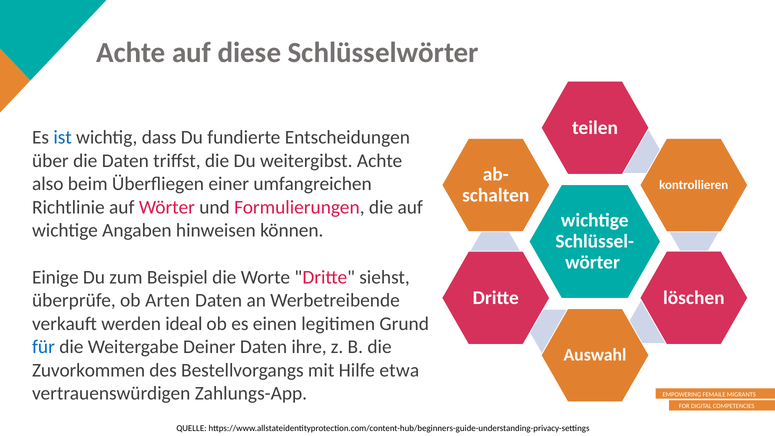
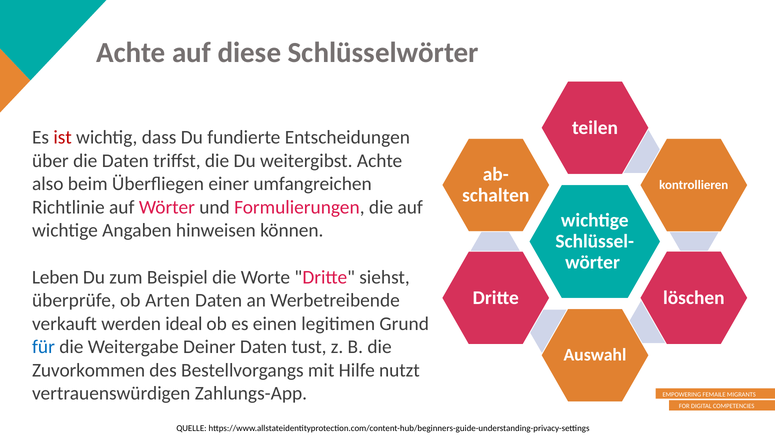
ist colour: blue -> red (63, 138)
Einige: Einige -> Leben (55, 277)
ihre: ihre -> tust (309, 347)
etwa: etwa -> nutzt (399, 370)
